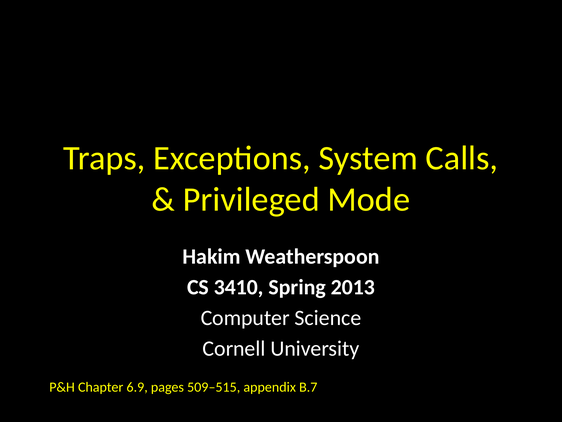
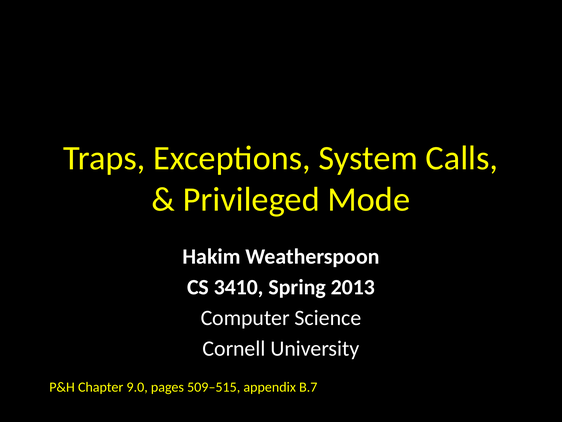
6.9: 6.9 -> 9.0 (137, 387)
